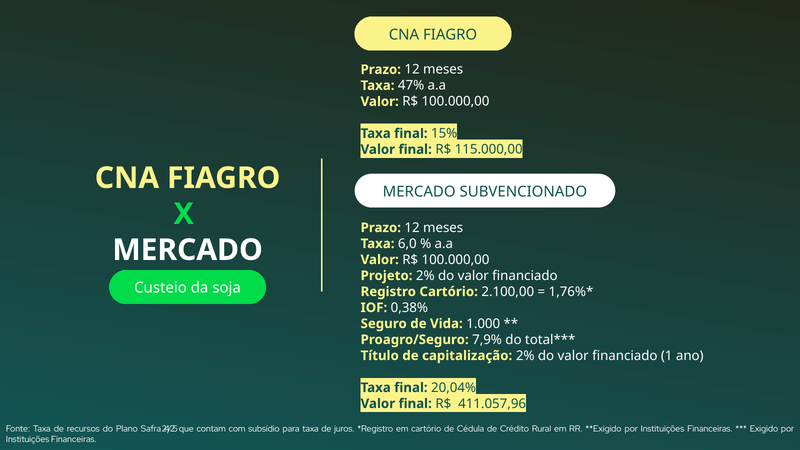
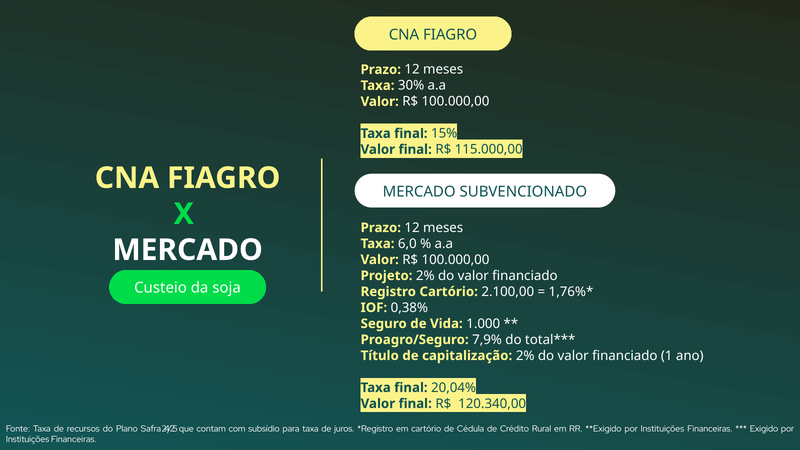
47%: 47% -> 30% (411, 86)
411.057,96: 411.057,96 -> 120.340,00 (492, 404)
